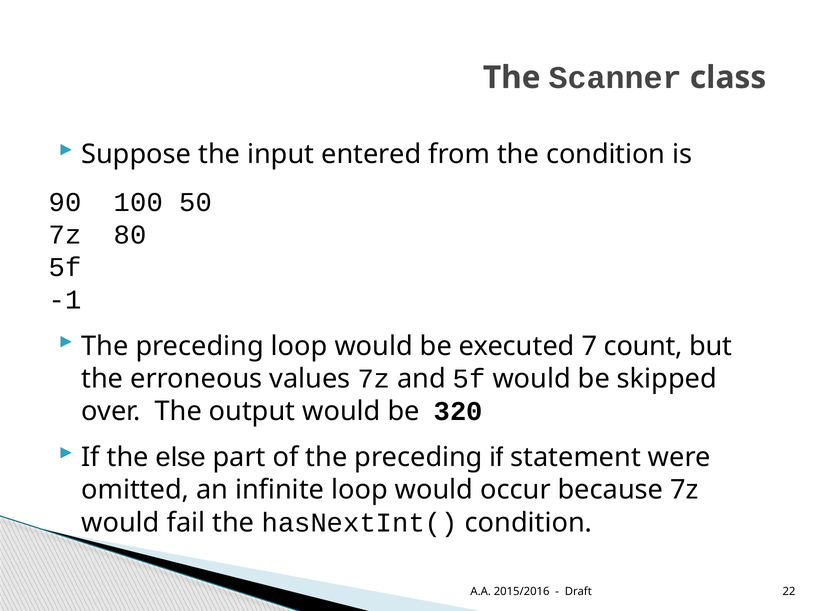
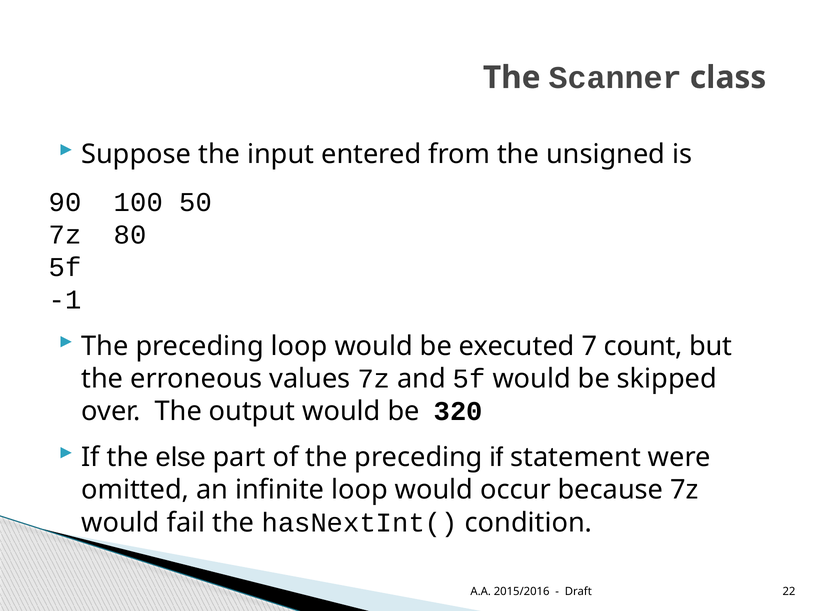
the condition: condition -> unsigned (606, 154)
